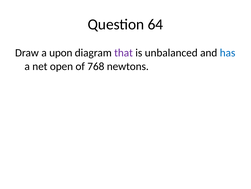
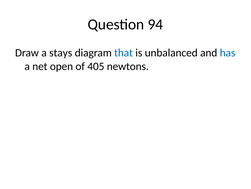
64: 64 -> 94 (155, 24)
upon: upon -> stays (61, 53)
that colour: purple -> blue (124, 53)
768: 768 -> 405 (96, 66)
